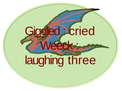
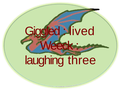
cried: cried -> lived (82, 31)
